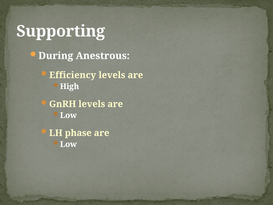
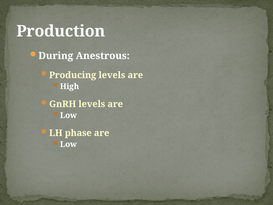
Supporting: Supporting -> Production (61, 31)
Efficiency: Efficiency -> Producing (73, 75)
